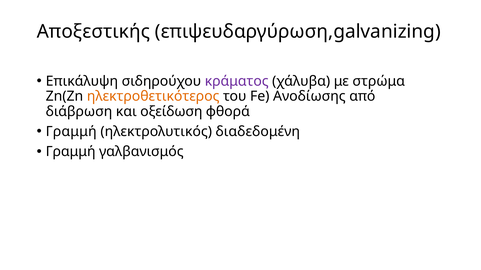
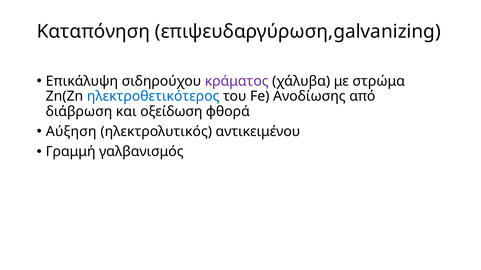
Αποξεστικής: Αποξεστικής -> Καταπόνηση (93, 32)
ηλεκτροθετικότερος colour: orange -> blue (153, 96)
Γραμμή: Γραμμή -> Αύξηση (71, 132)
διαδεδομένη: διαδεδομένη -> αντικειμένου (258, 132)
